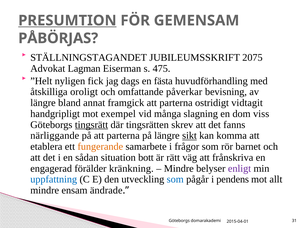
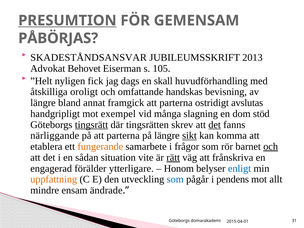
STÄLLNINGSTAGANDET: STÄLLNINGSTAGANDET -> SKADESTÅNDSANSVAR (89, 58)
2075: 2075 -> 2013 (252, 58)
Lagman: Lagman -> Behovet (84, 68)
475: 475 -> 105 (162, 68)
fästa: fästa -> skall (163, 81)
påverkar: påverkar -> handskas (184, 92)
vidtagit: vidtagit -> avslutas (247, 103)
viss: viss -> stöd (261, 114)
det underline: none -> present (215, 125)
och underline: none -> present (271, 147)
bott: bott -> vite (146, 157)
rätt underline: none -> present (173, 157)
kränkning: kränkning -> ytterligare (131, 168)
Mindre: Mindre -> Honom (179, 168)
enligt colour: purple -> blue (240, 168)
uppfattning colour: blue -> orange (54, 179)
